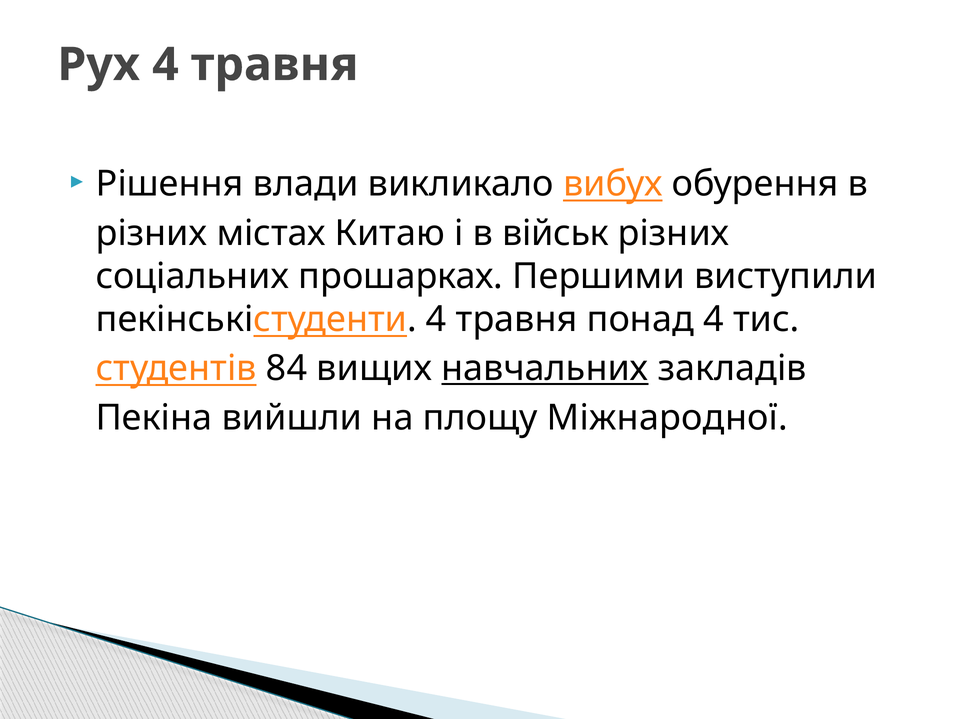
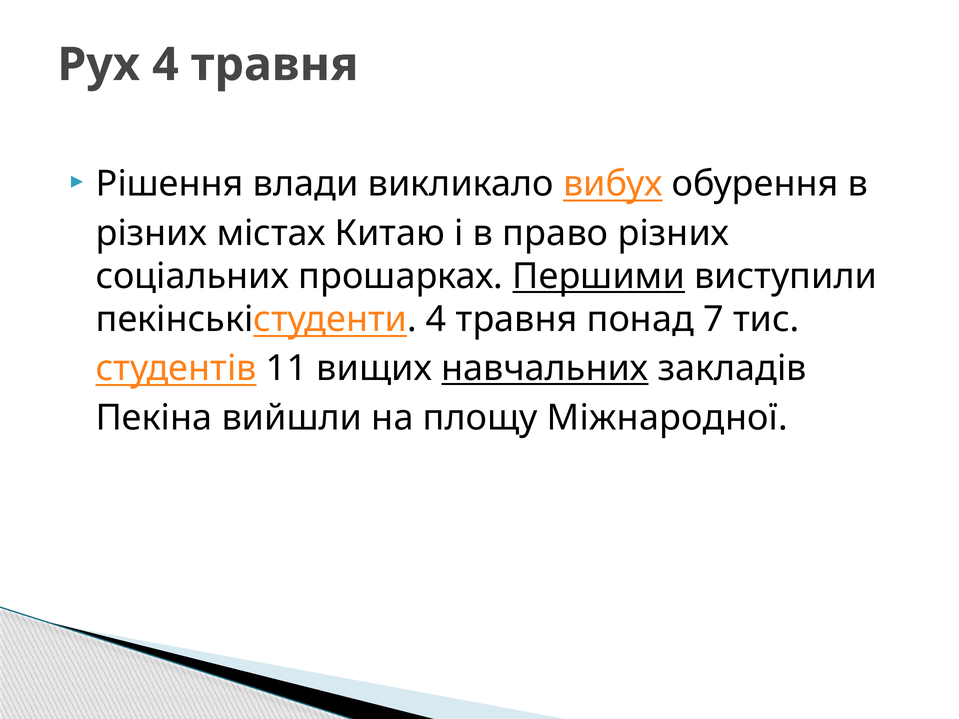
військ: військ -> право (555, 233)
Першими underline: none -> present (599, 276)
понад 4: 4 -> 7 (714, 320)
84: 84 -> 11 (287, 369)
